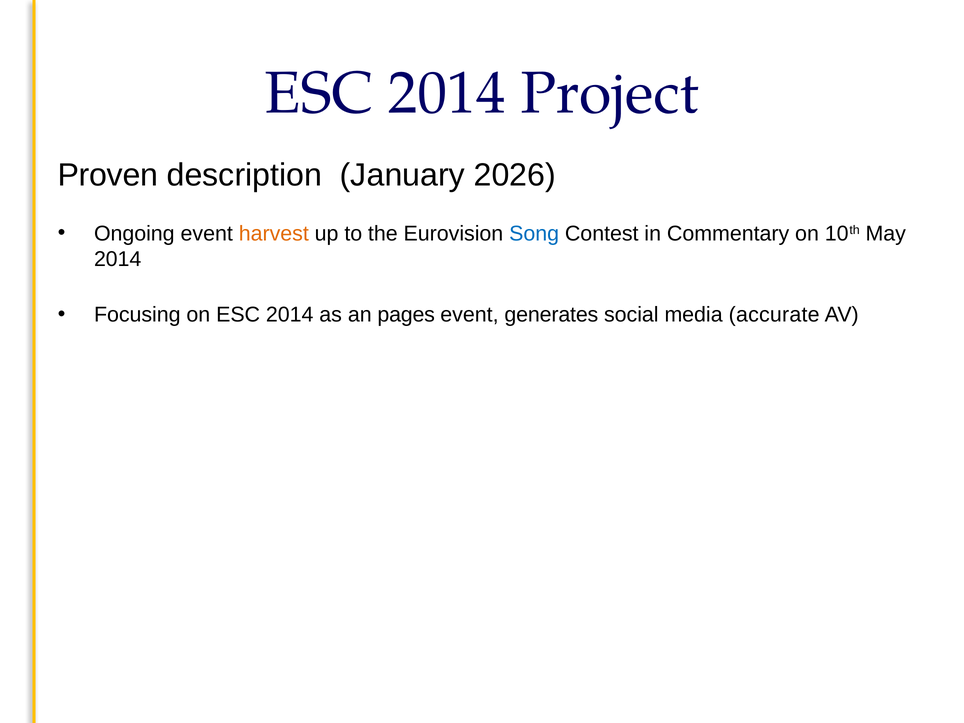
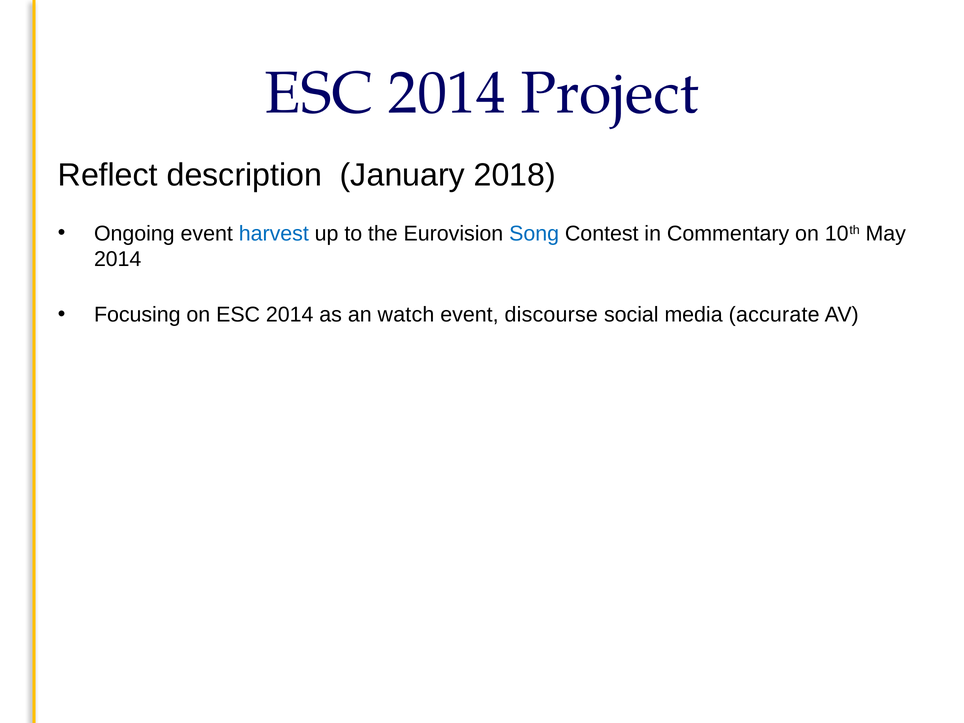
Proven: Proven -> Reflect (108, 175)
2026: 2026 -> 2018 (515, 175)
harvest colour: orange -> blue (274, 233)
pages: pages -> watch (406, 315)
generates: generates -> discourse (551, 315)
